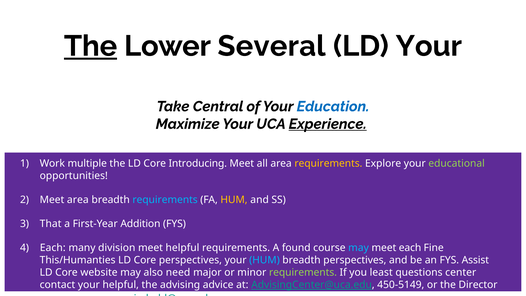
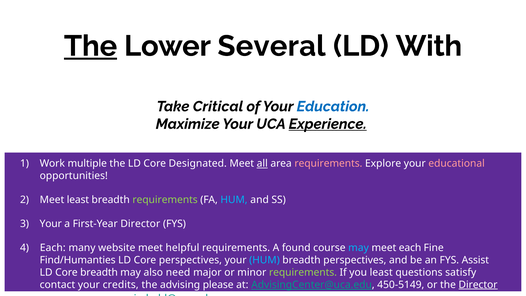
LD Your: Your -> With (429, 46)
Central: Central -> Critical (218, 106)
Introducing: Introducing -> Designated (198, 164)
all underline: none -> present (262, 164)
requirements colour: yellow -> pink (328, 164)
educational colour: light green -> pink (457, 164)
Meet area: area -> least (78, 200)
requirements colour: light blue -> light green (165, 200)
HUM colour: yellow -> light blue (234, 200)
That: That -> Your (51, 224)
First-Year Addition: Addition -> Director (140, 224)
division: division -> website (117, 248)
This/Humanties: This/Humanties -> Find/Humanties (78, 260)
Core website: website -> breadth (99, 272)
center: center -> satisfy (461, 272)
your helpful: helpful -> credits (121, 285)
advice: advice -> please (218, 285)
Director underline: none -> present (478, 285)
